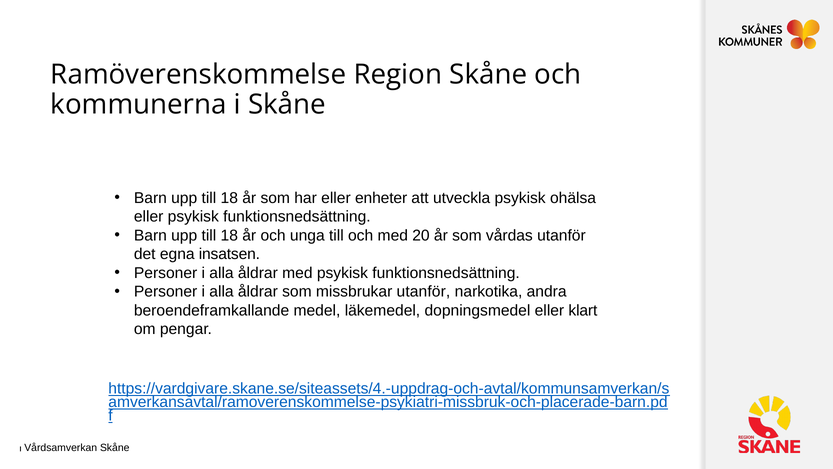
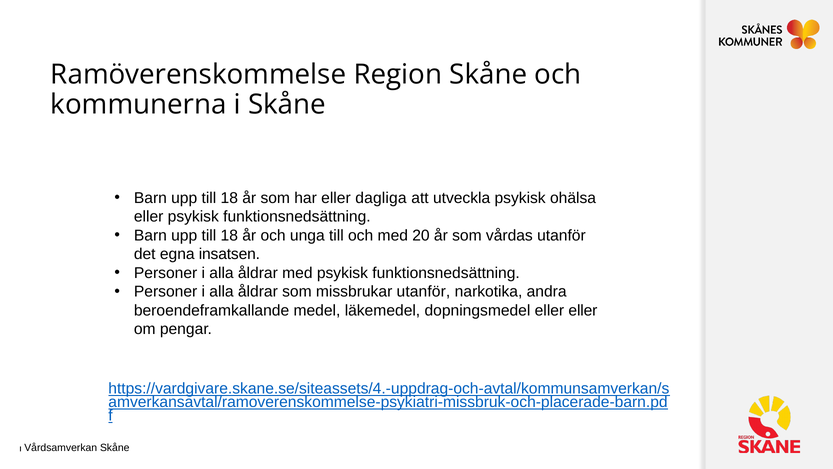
enheter: enheter -> dagliga (381, 198)
eller klart: klart -> eller (583, 310)
